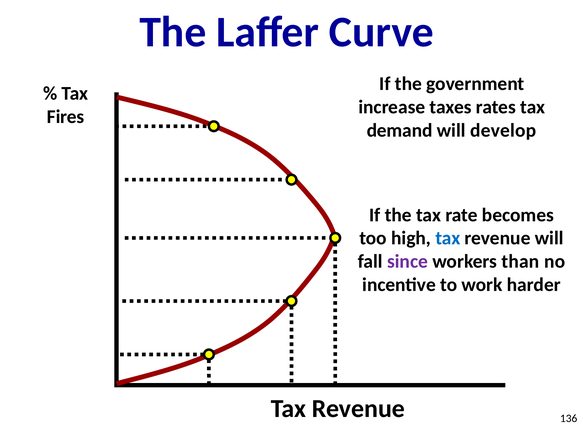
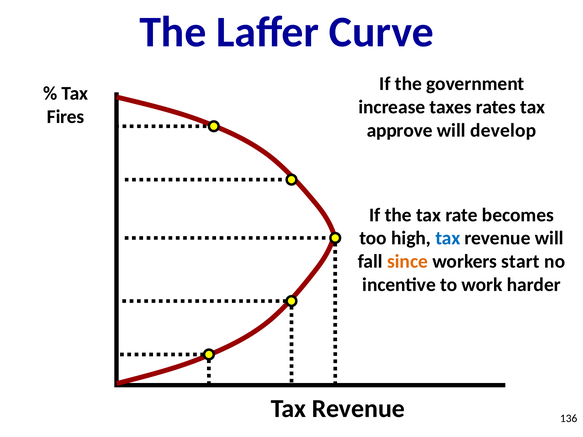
demand: demand -> approve (400, 131)
since colour: purple -> orange (408, 262)
than: than -> start (521, 262)
